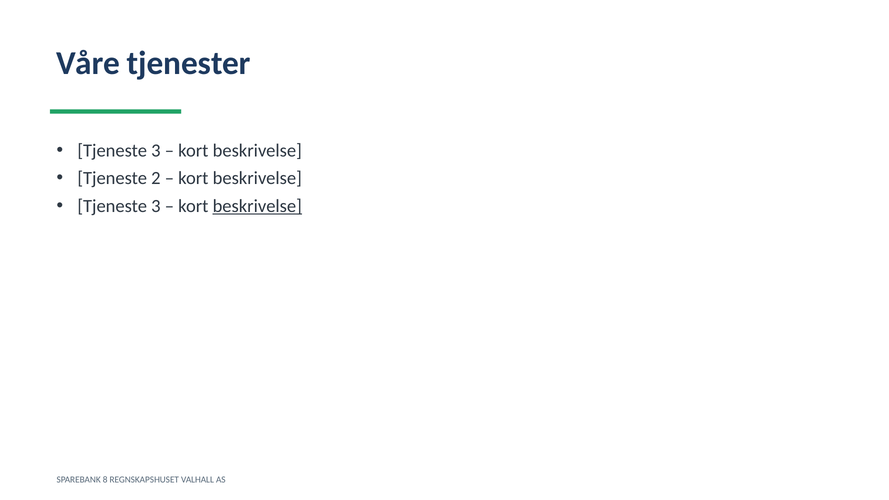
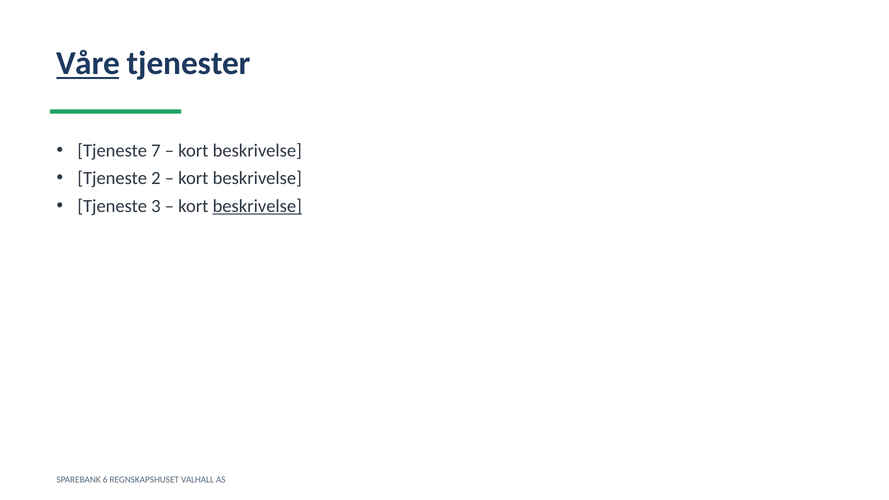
Våre underline: none -> present (88, 63)
3: 3 -> 7 (156, 151)
8: 8 -> 6 (105, 480)
